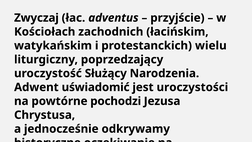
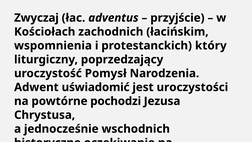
watykańskim: watykańskim -> wspomnienia (53, 46)
wielu: wielu -> który (211, 46)
Służący: Służący -> Pomysł (106, 73)
odkrywamy: odkrywamy -> wschodnich (136, 129)
